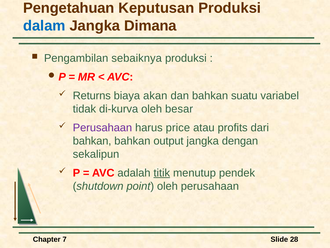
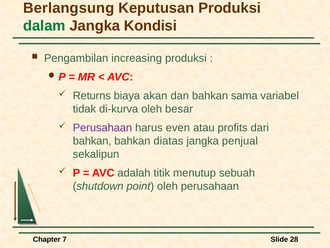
Pengetahuan: Pengetahuan -> Berlangsung (69, 8)
dalam colour: blue -> green (44, 26)
Dimana: Dimana -> Kondisi (150, 26)
sebaiknya: sebaiknya -> increasing (137, 58)
suatu: suatu -> sama (244, 96)
price: price -> even (178, 127)
output: output -> diatas (168, 141)
dengan: dengan -> penjual (240, 141)
titik underline: present -> none (162, 173)
pendek: pendek -> sebuah (237, 173)
